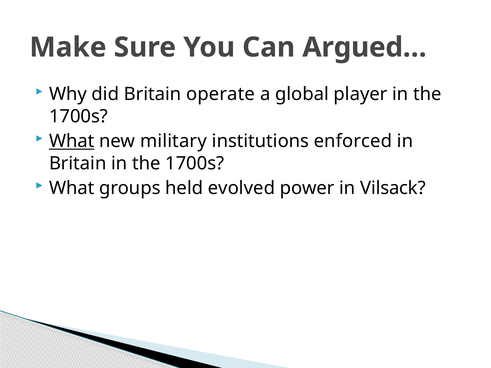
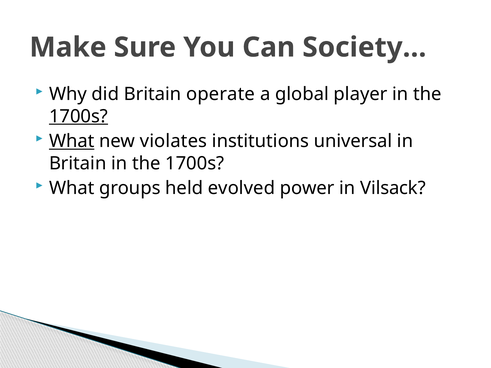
Argued…: Argued… -> Society… (364, 47)
1700s underline: none -> present (78, 116)
military: military -> violates (173, 141)
enforced: enforced -> universal (353, 141)
